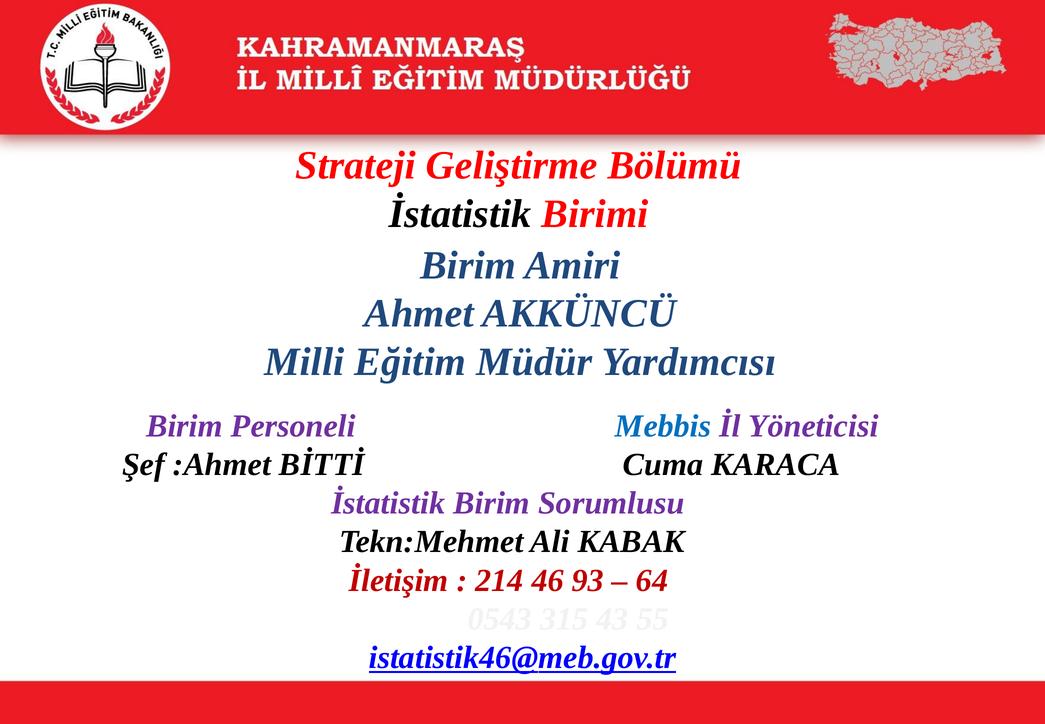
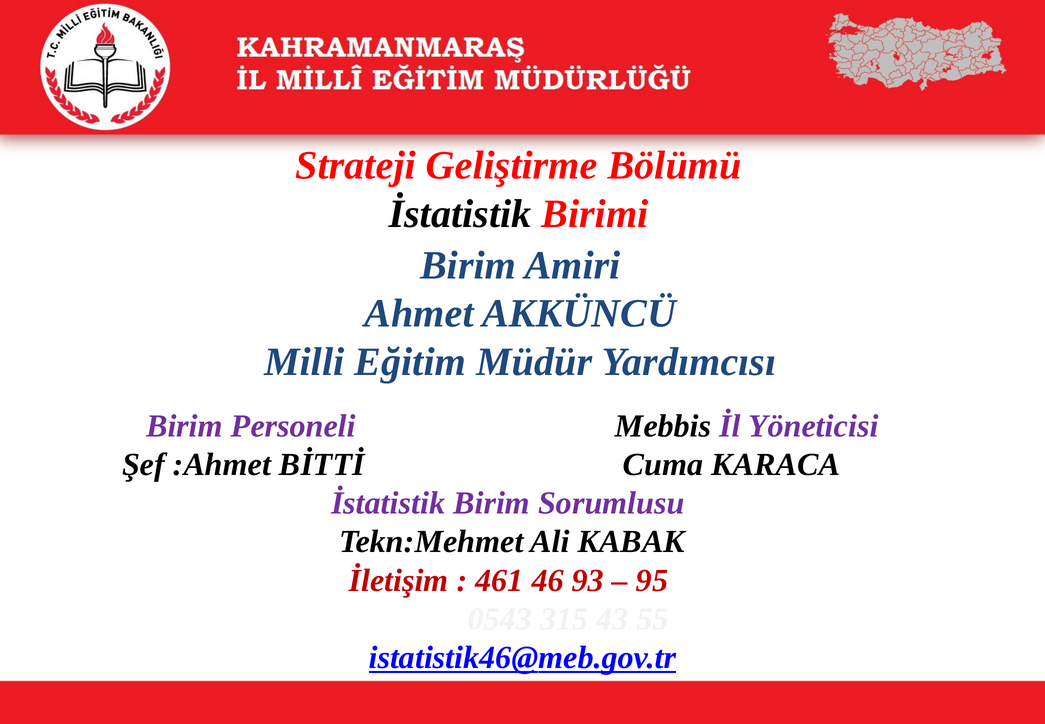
Mebbis colour: blue -> black (663, 426)
214: 214 -> 461 (499, 580)
64: 64 -> 95 (652, 580)
